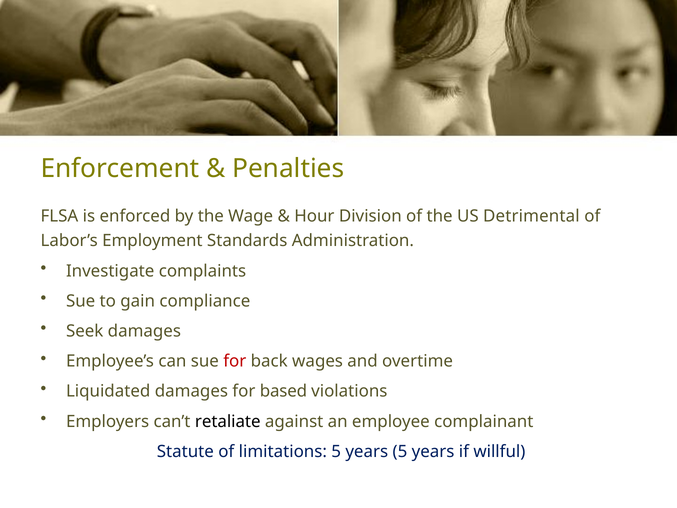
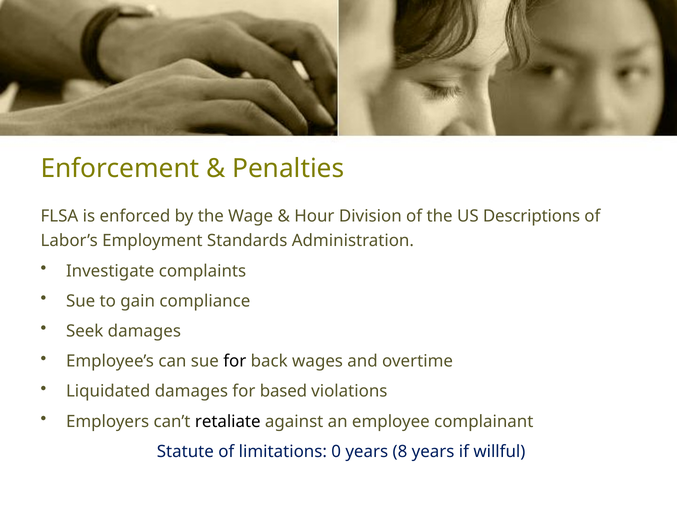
Detrimental: Detrimental -> Descriptions (532, 216)
for colour: red -> black (235, 361)
limitations 5: 5 -> 0 (336, 451)
years 5: 5 -> 8 (400, 451)
